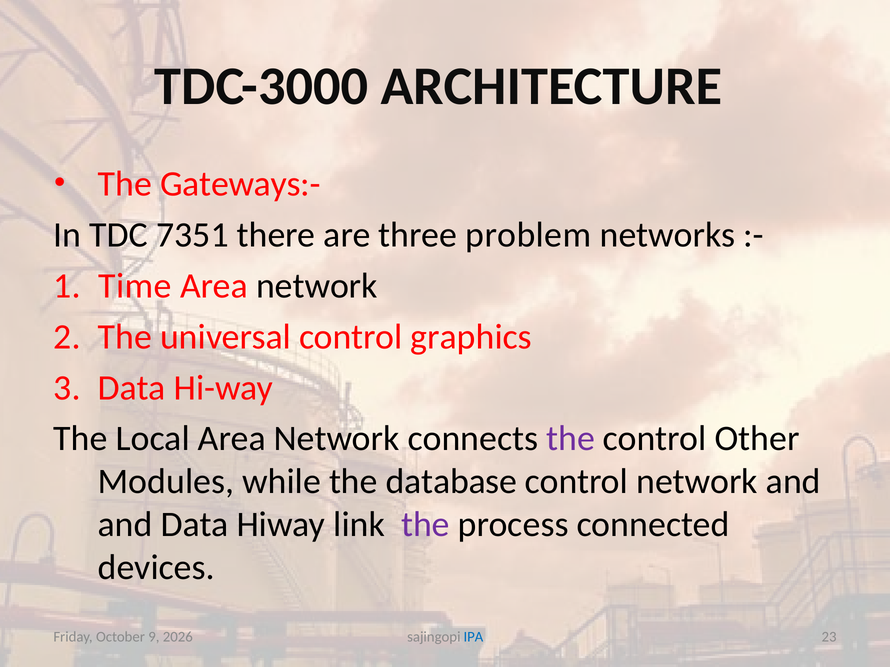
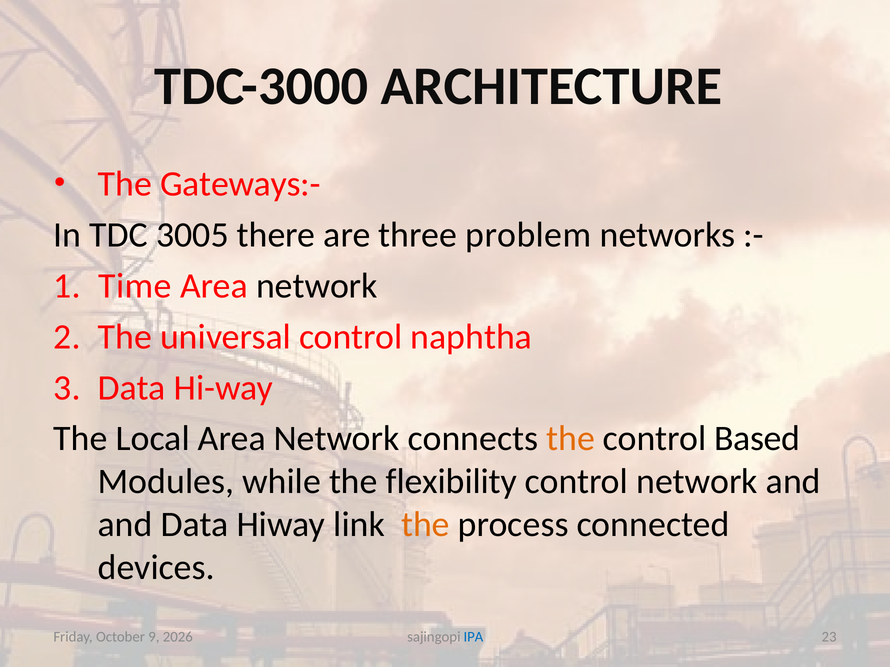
7351: 7351 -> 3005 (192, 235)
graphics: graphics -> naphtha (471, 337)
the colour: purple -> orange (571, 439)
Other: Other -> Based (757, 439)
database: database -> flexibility (451, 482)
the colour: purple -> orange (425, 525)
